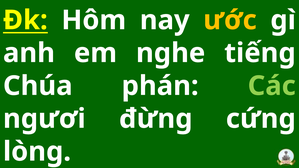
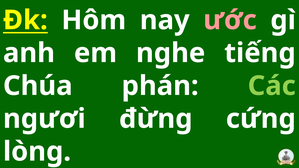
ước colour: yellow -> pink (230, 20)
